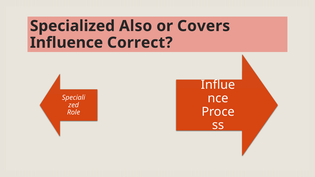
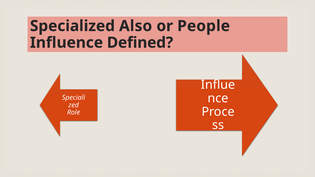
Covers: Covers -> People (204, 26)
Correct: Correct -> Defined (140, 43)
